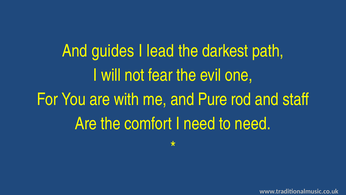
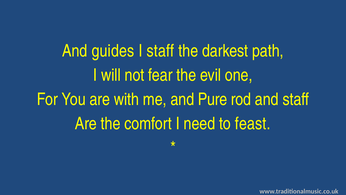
I lead: lead -> staff (160, 51)
to need: need -> feast (253, 123)
